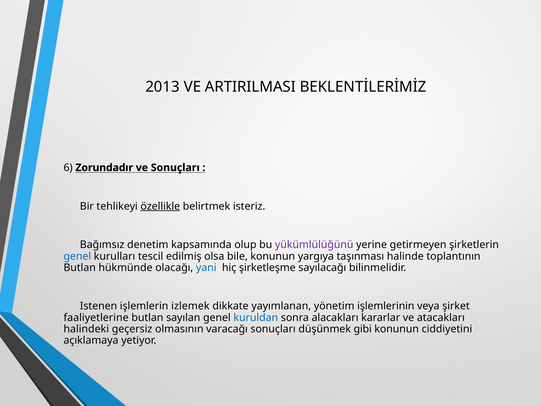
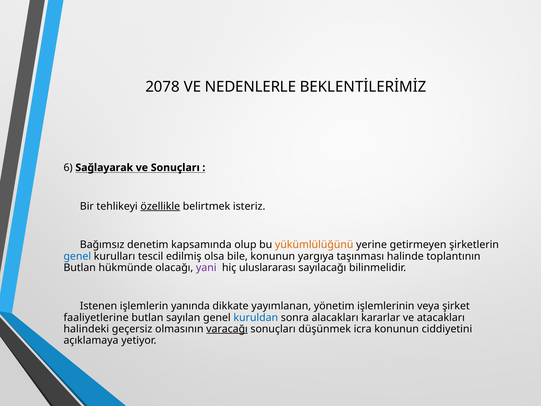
2013: 2013 -> 2078 (163, 87)
ARTIRILMASI: ARTIRILMASI -> NEDENLERLE (251, 87)
Zorundadır: Zorundadır -> Sağlayarak (104, 168)
yükümlülüğünü colour: purple -> orange (314, 245)
yani colour: blue -> purple (206, 267)
şirketleşme: şirketleşme -> uluslararası (267, 267)
izlemek: izlemek -> yanında (190, 306)
varacağı underline: none -> present (227, 329)
gibi: gibi -> icra (363, 329)
